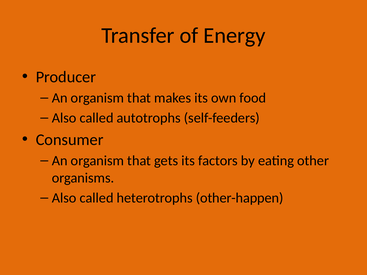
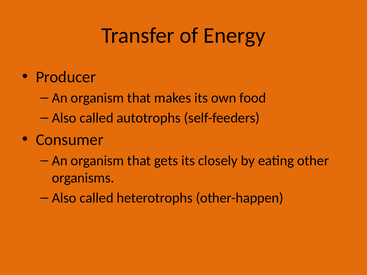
factors: factors -> closely (218, 161)
